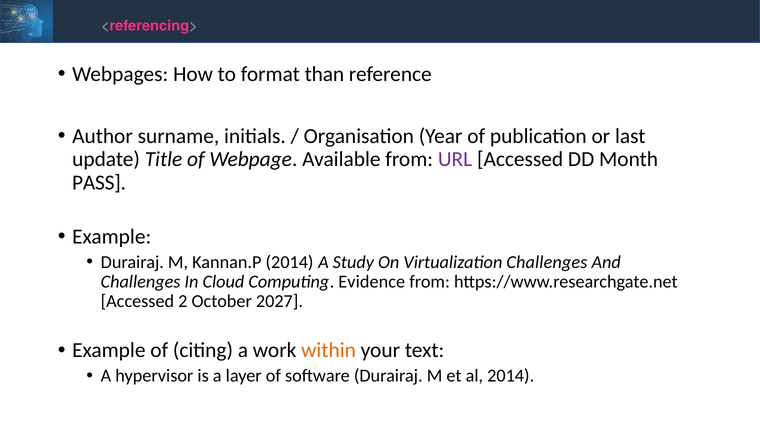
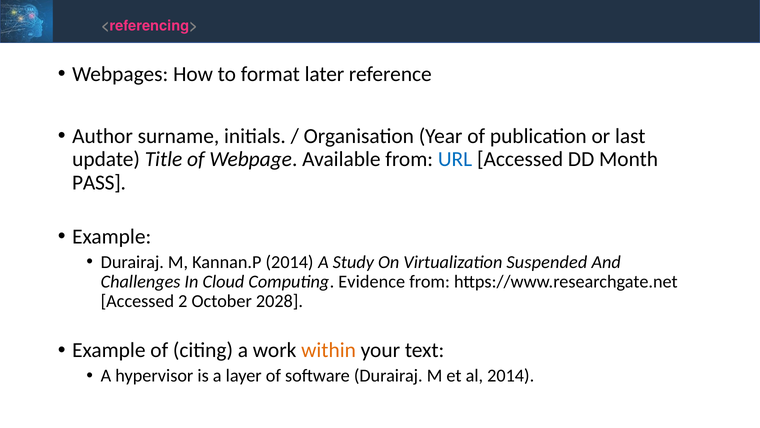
than: than -> later (324, 74)
URL colour: purple -> blue (455, 159)
Virtualization Challenges: Challenges -> Suspended (547, 262)
2027: 2027 -> 2028 (279, 301)
